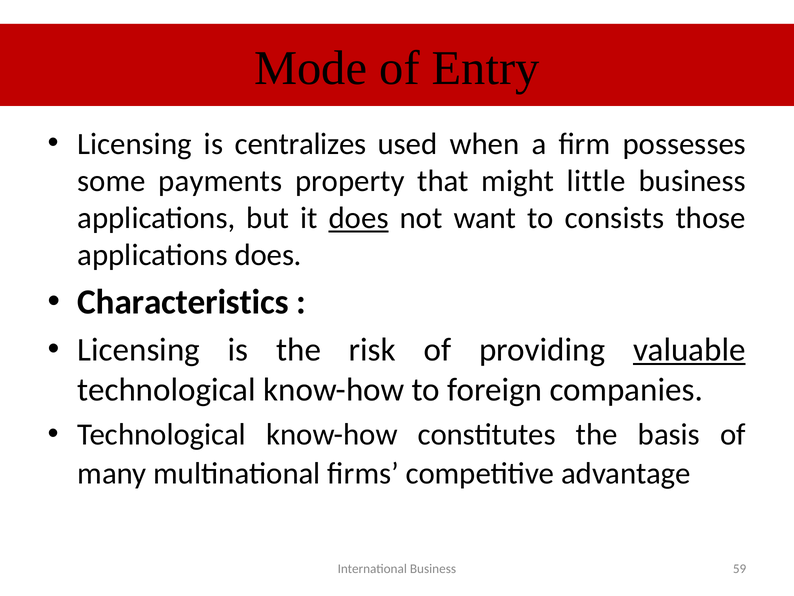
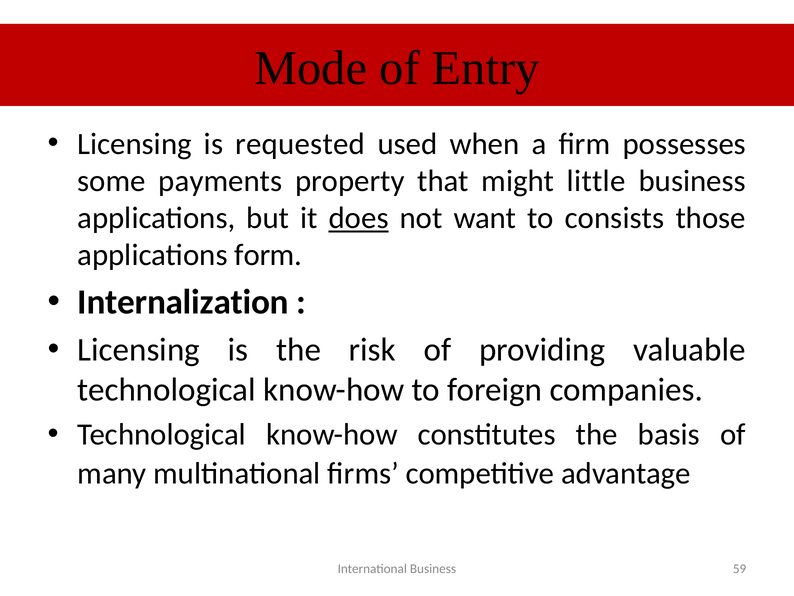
centralizes: centralizes -> requested (300, 144)
applications does: does -> form (268, 255)
Characteristics: Characteristics -> Internalization (183, 302)
valuable underline: present -> none (689, 350)
